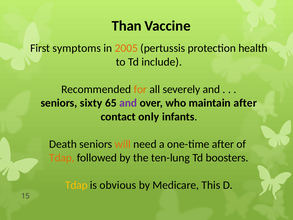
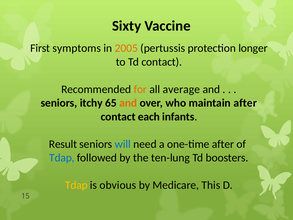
Than: Than -> Sixty (127, 26)
health: health -> longer (253, 48)
Td include: include -> contact (162, 62)
severely: severely -> average (181, 89)
sixty: sixty -> itchy (91, 103)
and colour: purple -> orange (128, 103)
only: only -> each (149, 117)
Death: Death -> Result (63, 144)
will colour: orange -> blue (123, 144)
Tdap colour: orange -> blue (62, 158)
